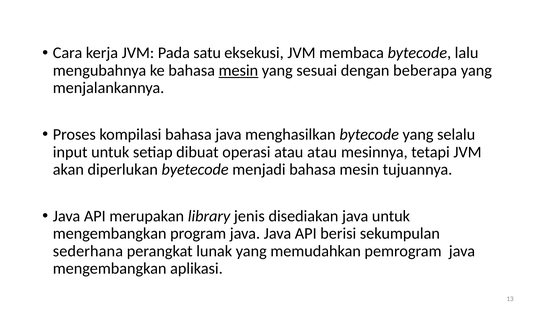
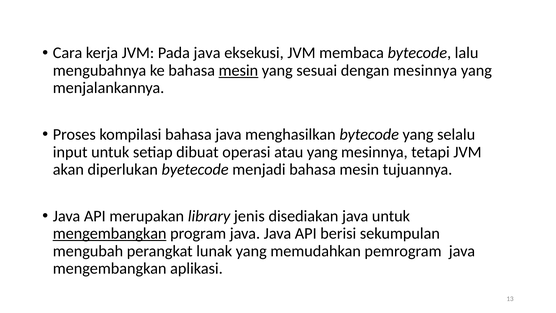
Pada satu: satu -> java (207, 53)
dengan beberapa: beberapa -> mesinnya (425, 70)
atau atau: atau -> yang (322, 152)
mengembangkan underline: none -> present (110, 233)
sederhana: sederhana -> mengubah (88, 251)
